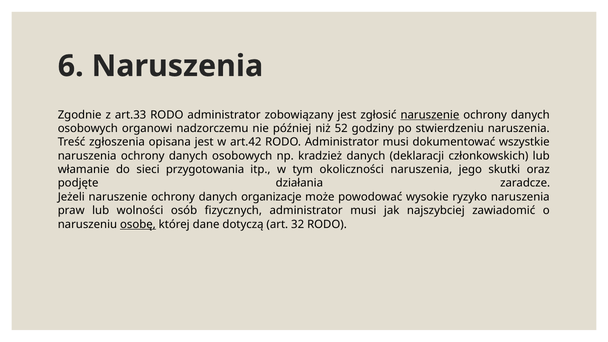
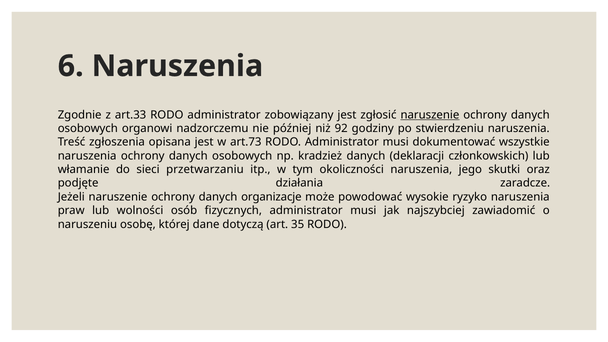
52: 52 -> 92 (341, 128)
art.42: art.42 -> art.73 (246, 142)
przygotowania: przygotowania -> przetwarzaniu (205, 170)
osobę underline: present -> none (138, 224)
32: 32 -> 35 (298, 224)
